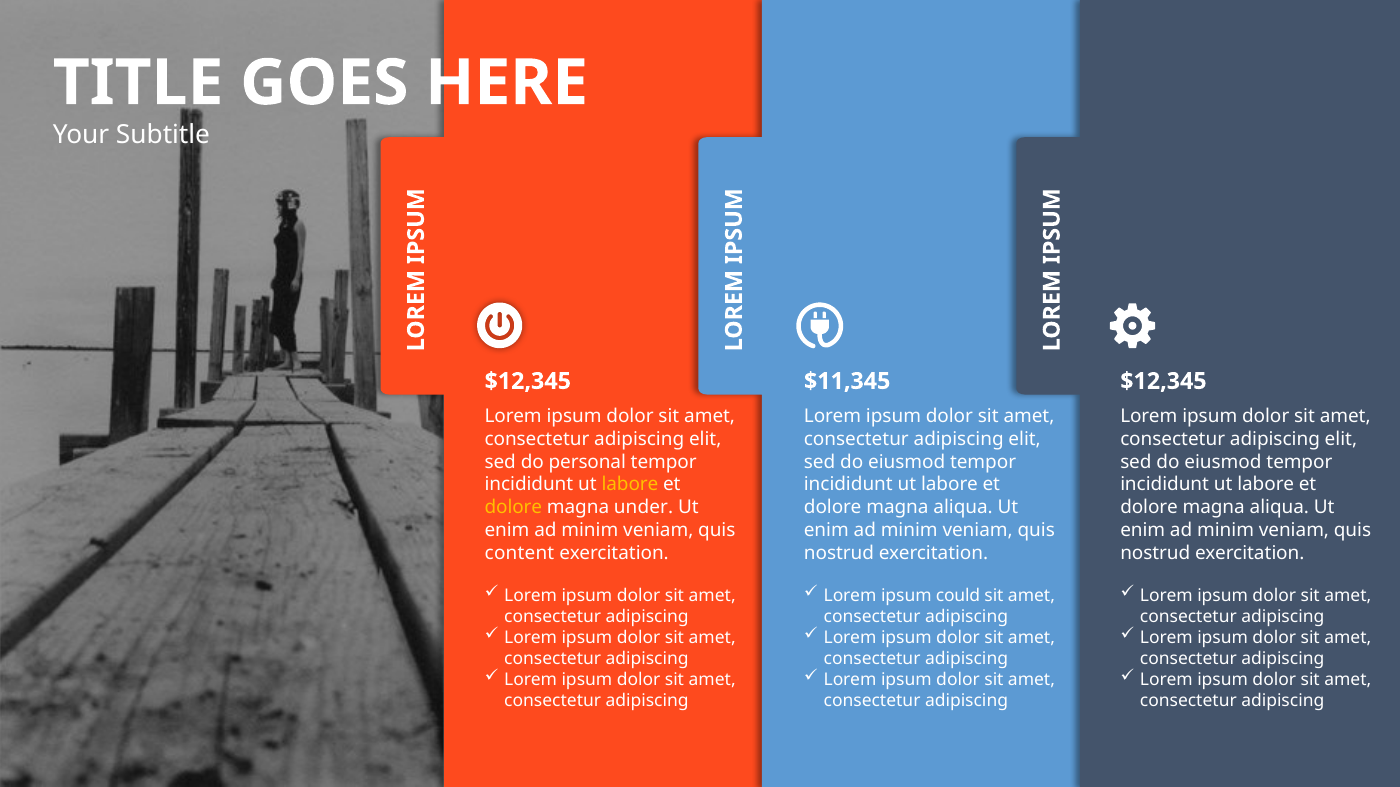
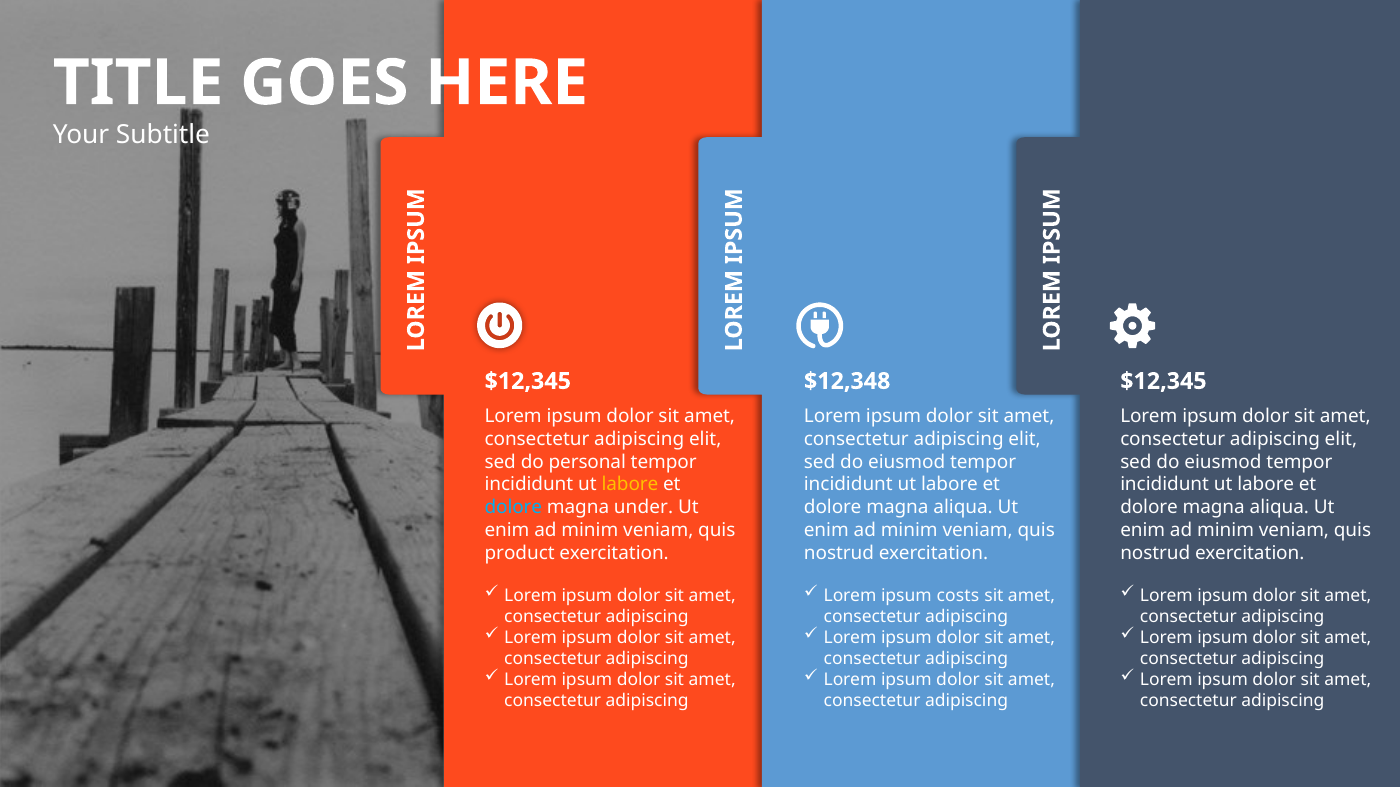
$11,345: $11,345 -> $12,348 (847, 381)
dolore colour: yellow -> light blue (513, 508)
content: content -> product (520, 553)
could: could -> costs (958, 596)
